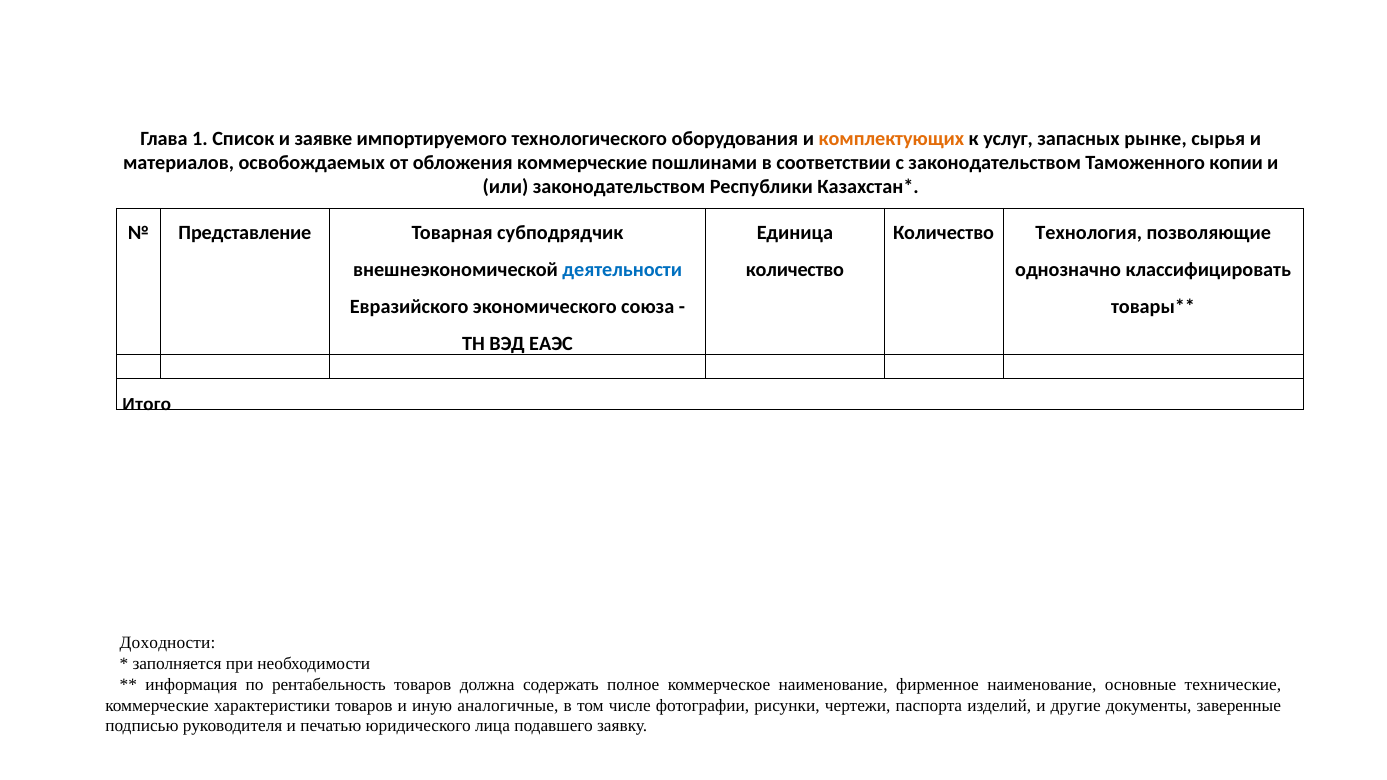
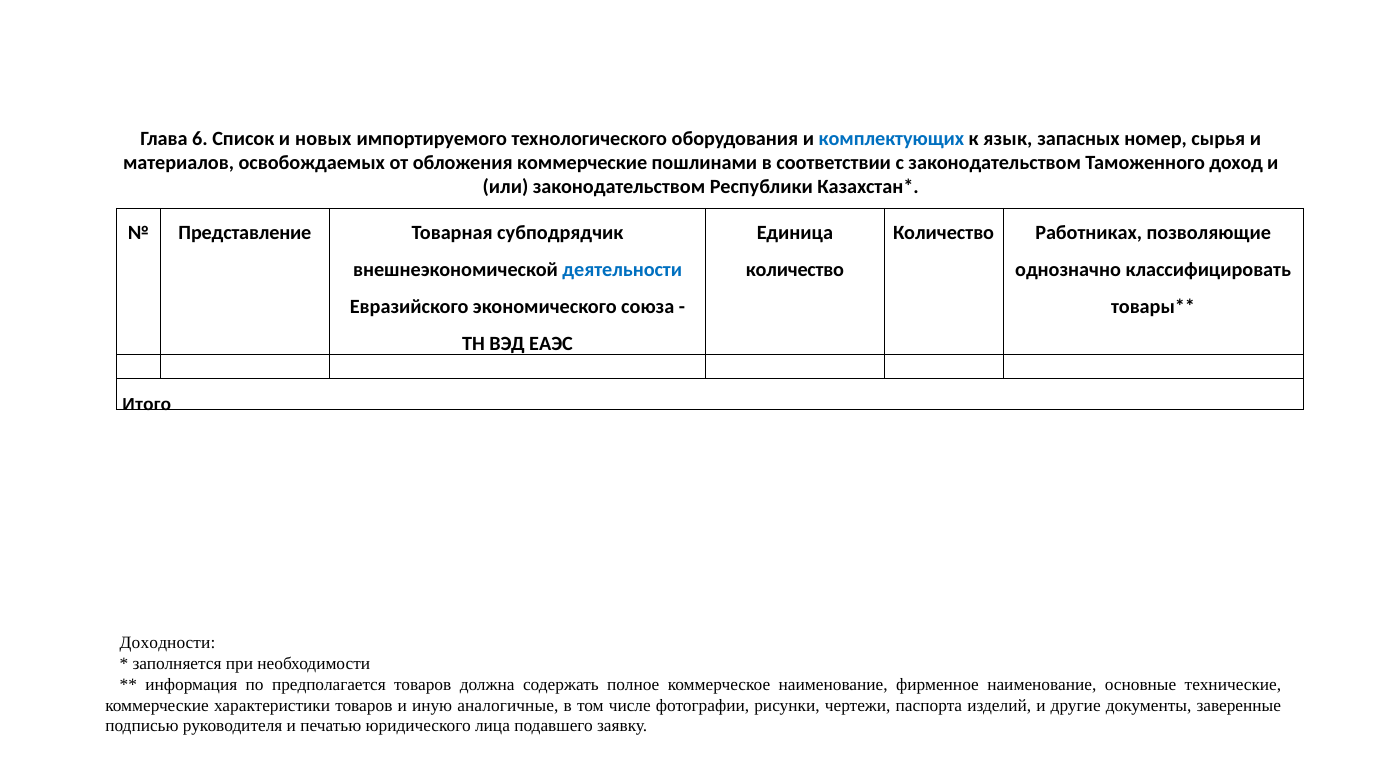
1: 1 -> 6 (200, 139)
заявке: заявке -> новых (323, 139)
комплектующих colour: orange -> blue (891, 139)
услуг: услуг -> язык (1008, 139)
рынке: рынке -> номер (1156, 139)
копии: копии -> доход (1236, 163)
Технология: Технология -> Работниках (1089, 233)
рентабельность: рентабельность -> предполагается (329, 685)
